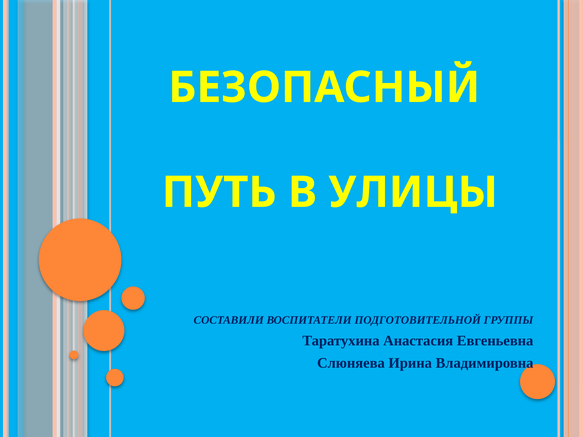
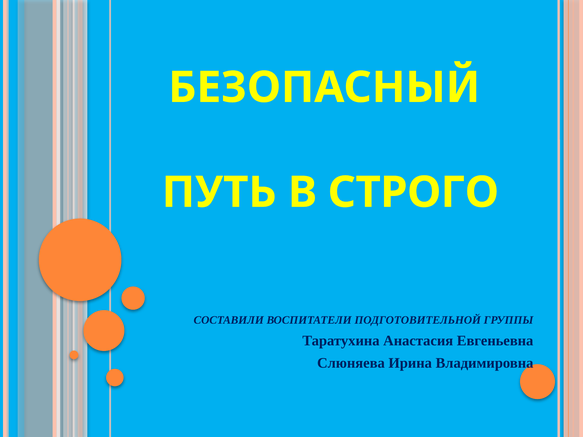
УЛИЦЫ: УЛИЦЫ -> СТРОГО (413, 193)
